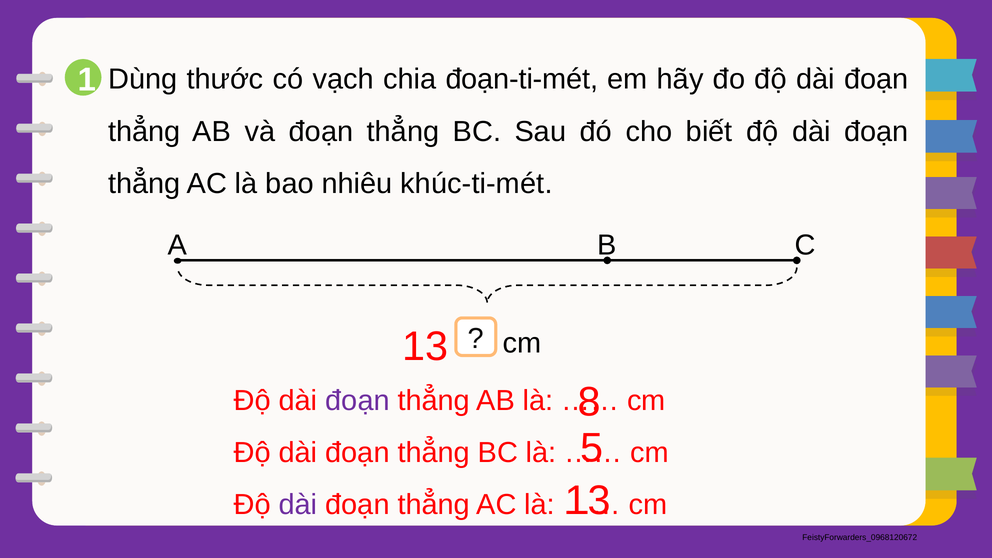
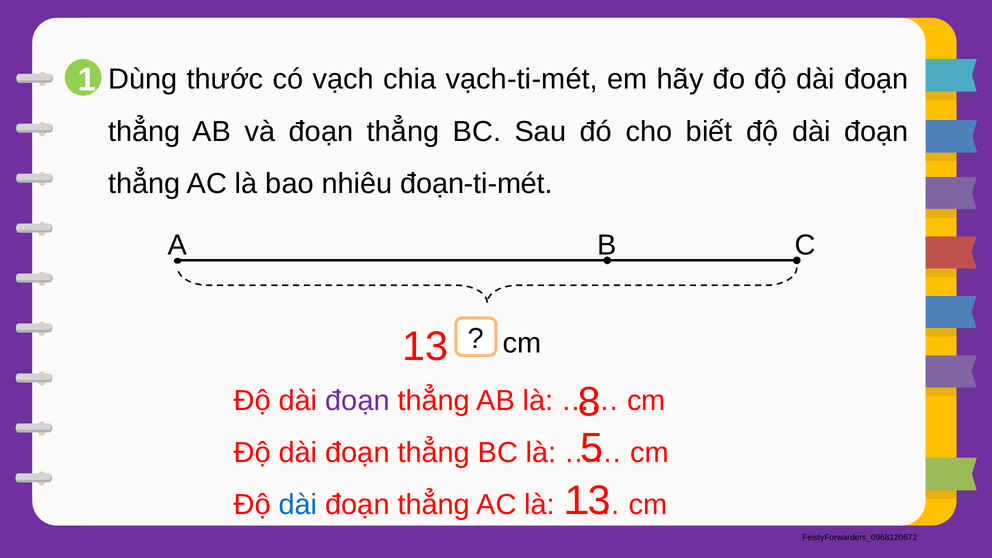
đoạn-ti-mét: đoạn-ti-mét -> vạch-ti-mét (522, 79)
khúc-ti-mét: khúc-ti-mét -> đoạn-ti-mét (477, 184)
dài colour: purple -> blue (298, 505)
